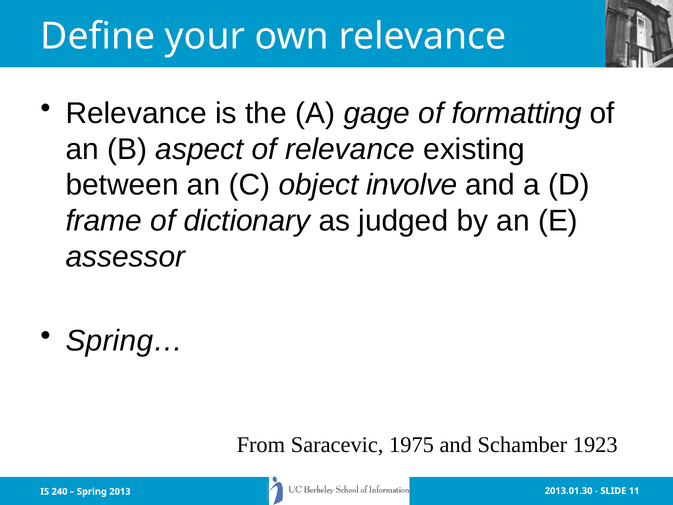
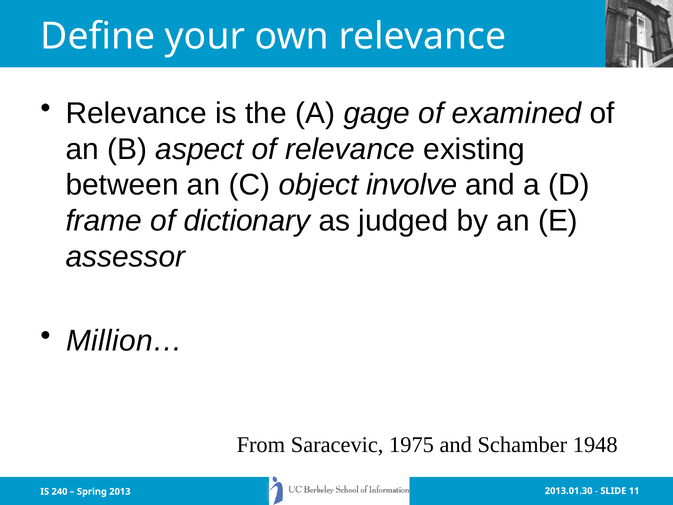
formatting: formatting -> examined (517, 113)
Spring…: Spring… -> Million… (124, 341)
1923: 1923 -> 1948 (595, 445)
